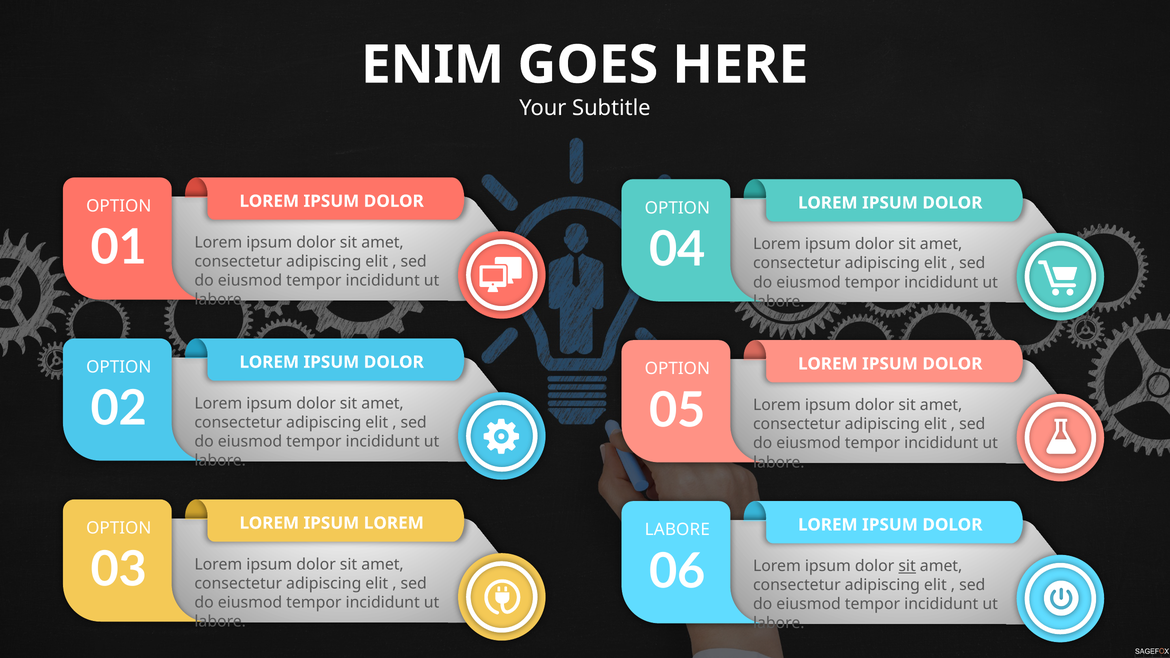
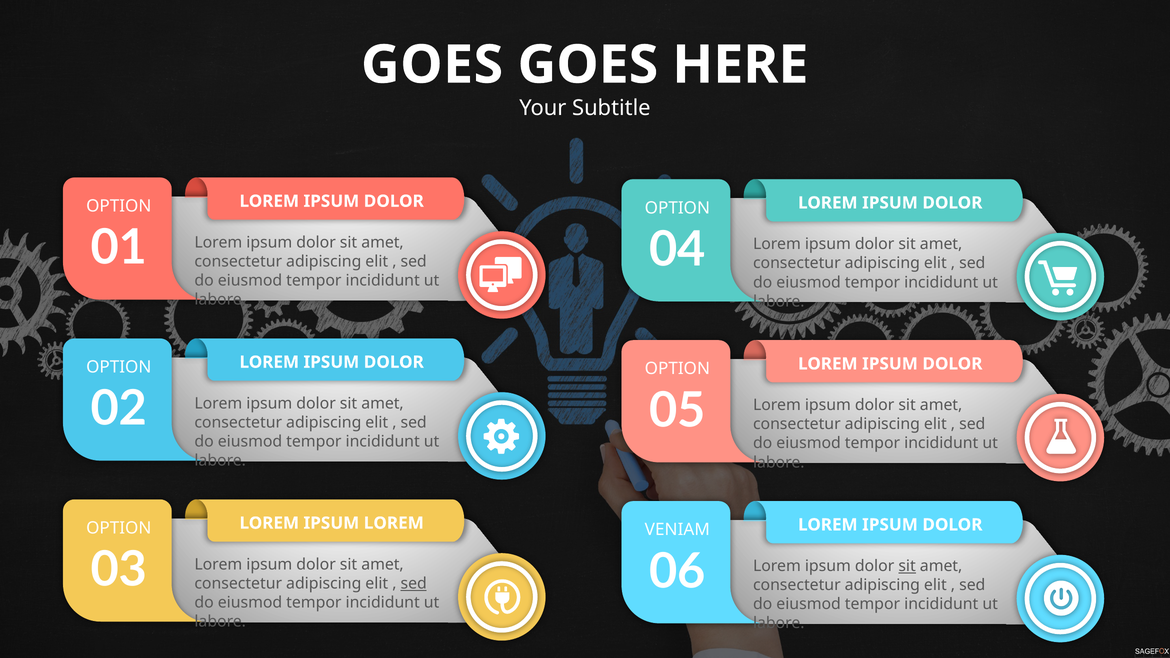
ENIM: ENIM -> GOES (432, 65)
LABORE: LABORE -> VENIAM (677, 530)
sed underline: none -> present (414, 584)
